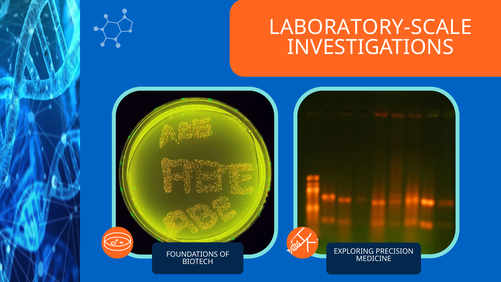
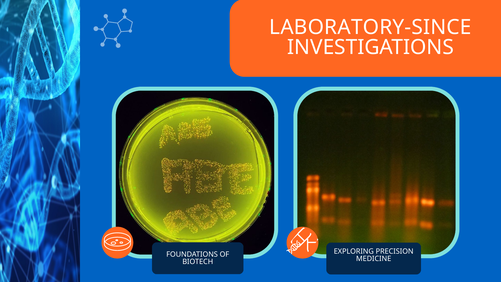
LABORATORY-SCALE: LABORATORY-SCALE -> LABORATORY-SINCE (370, 27)
